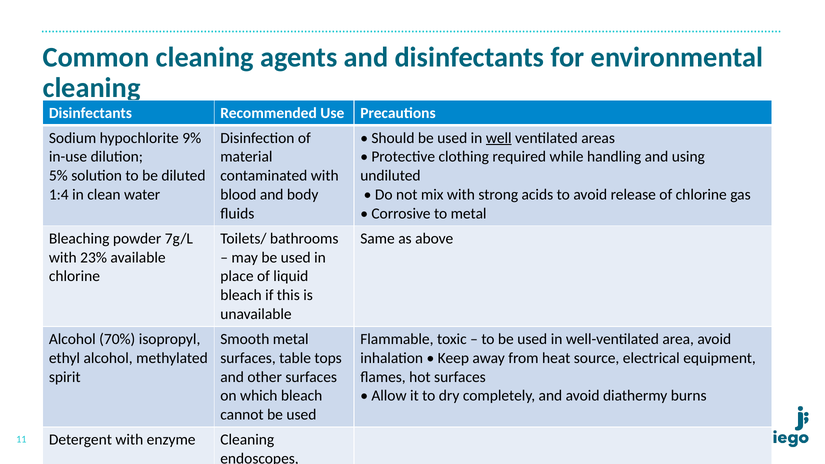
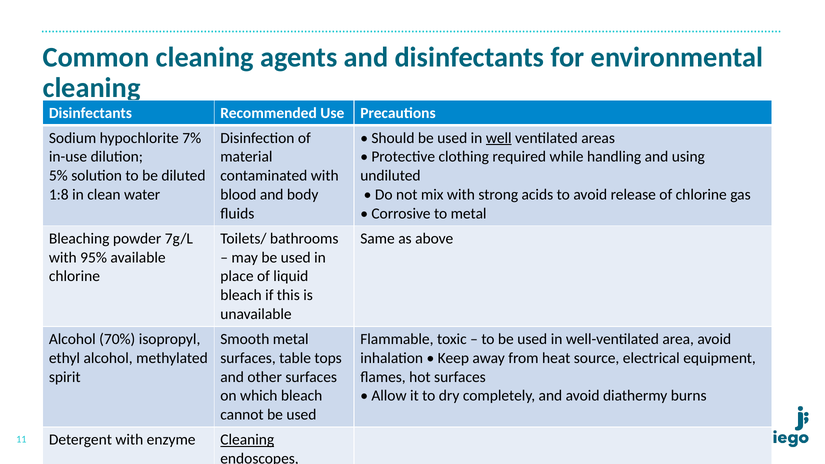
9%: 9% -> 7% (192, 138)
1:4: 1:4 -> 1:8 (59, 195)
23%: 23% -> 95% (94, 257)
Cleaning underline: none -> present (247, 440)
